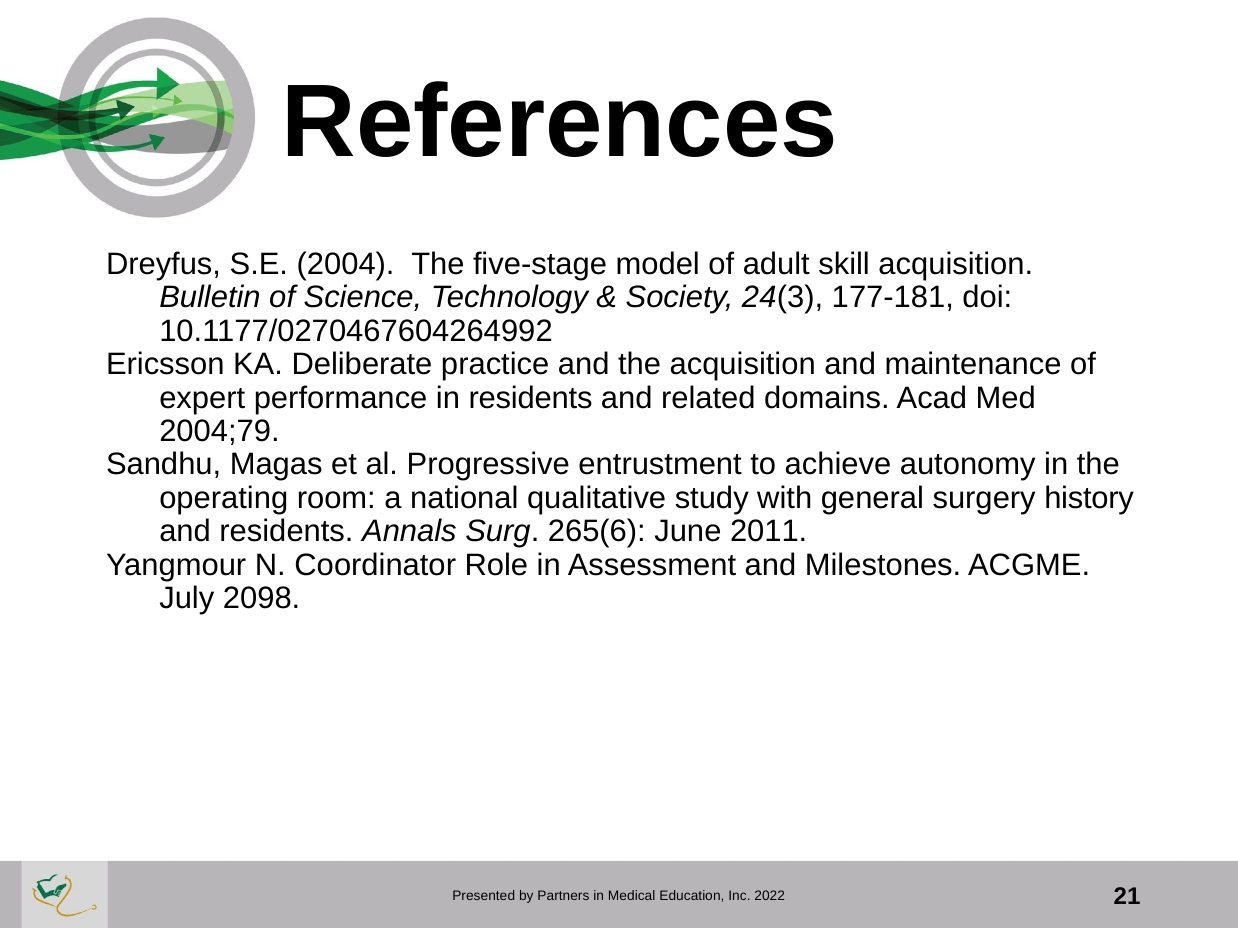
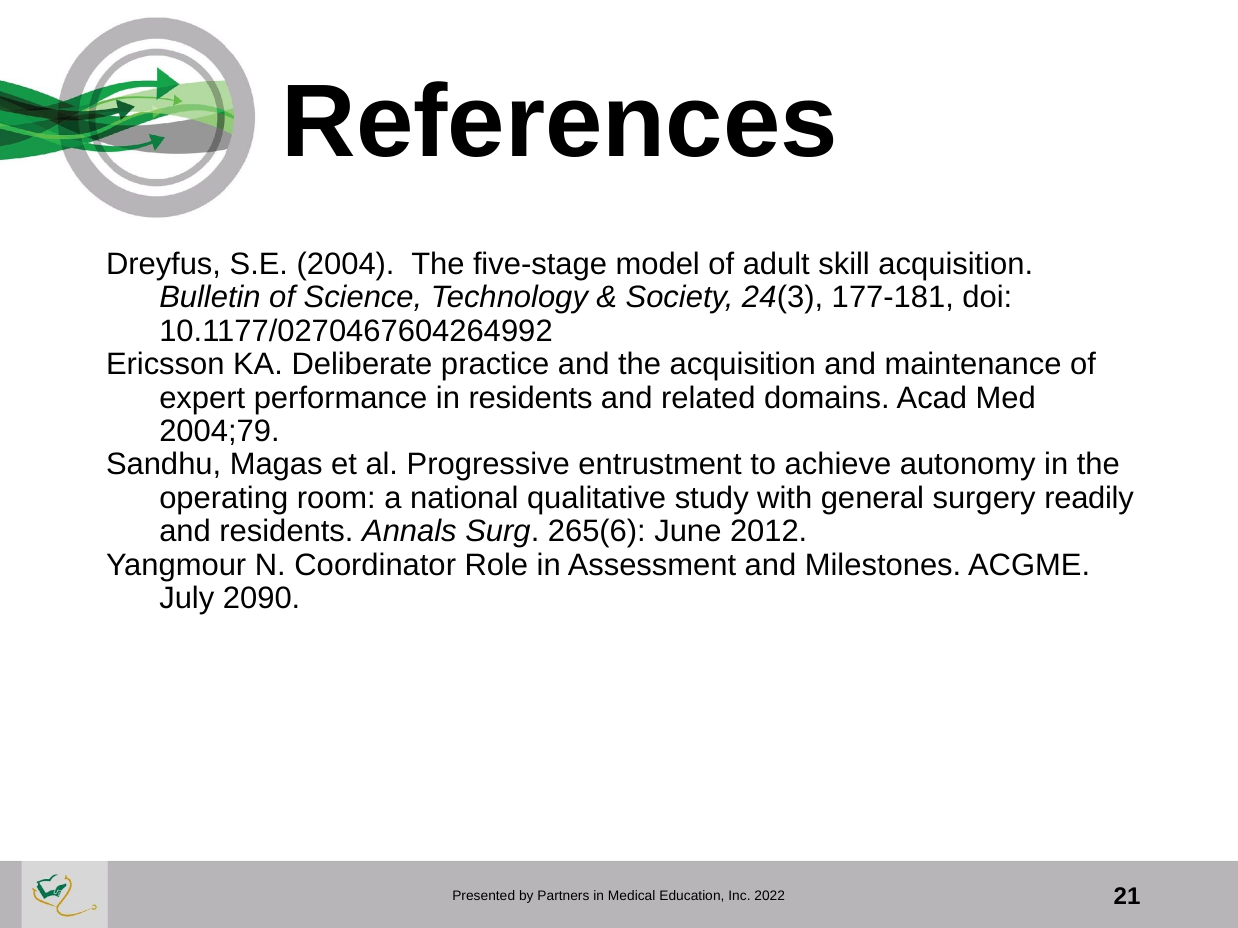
history: history -> readily (1089, 498)
2011: 2011 -> 2012 (769, 532)
2098: 2098 -> 2090 (262, 599)
